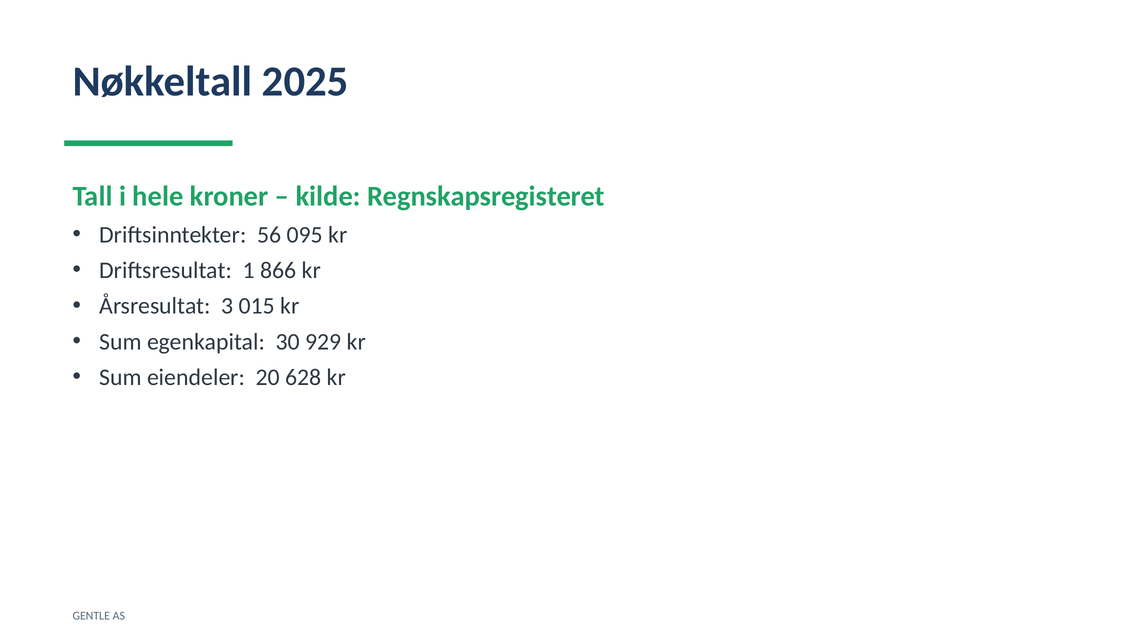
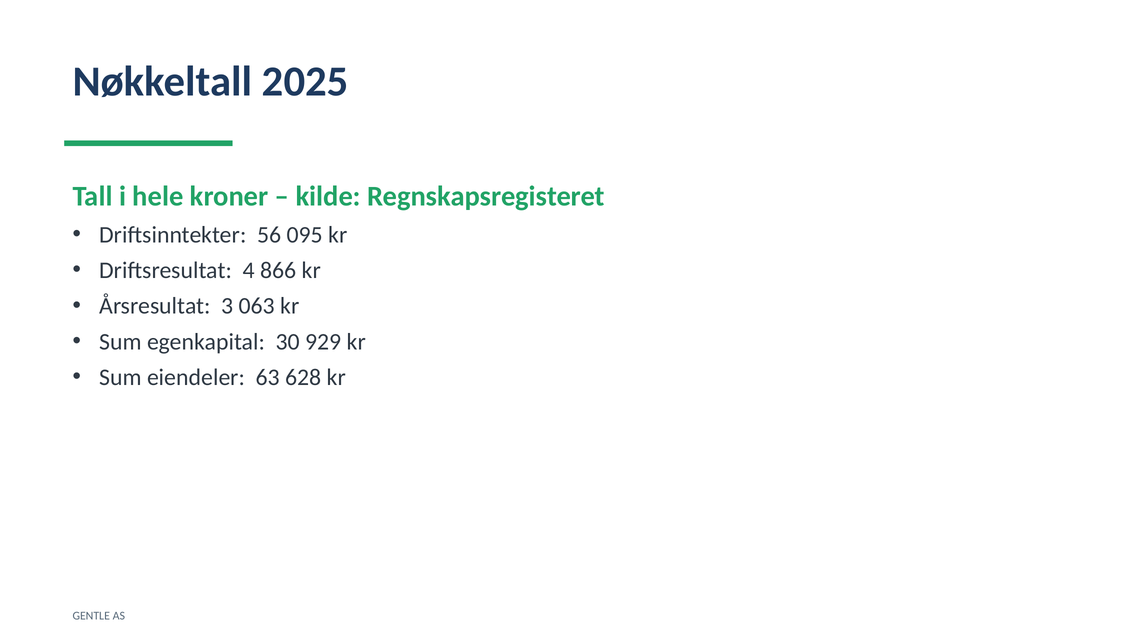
1: 1 -> 4 (249, 270)
015: 015 -> 063 (257, 306)
20: 20 -> 63 (268, 377)
